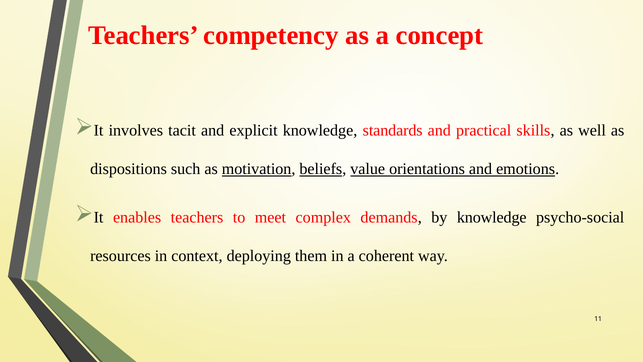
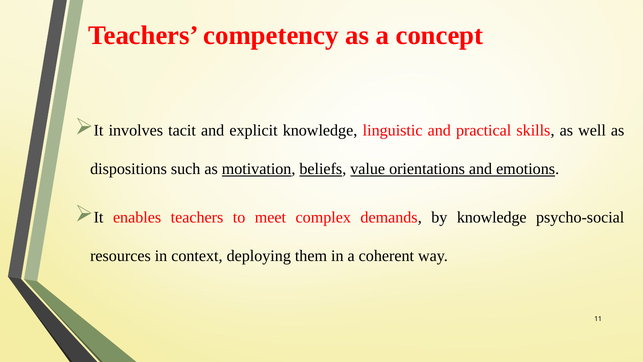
standards: standards -> linguistic (393, 130)
